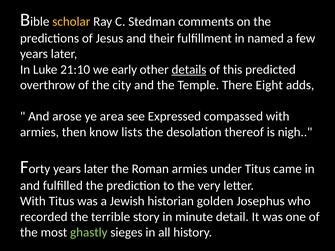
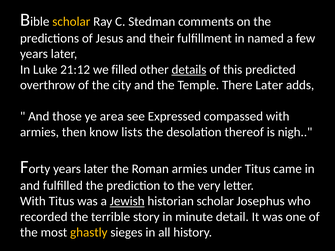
21:10: 21:10 -> 21:12 (75, 70)
early: early -> filled (124, 70)
There Eight: Eight -> Later (269, 85)
arose: arose -> those (67, 116)
Jewish underline: none -> present (127, 201)
historian golden: golden -> scholar (215, 201)
ghastly colour: light green -> yellow (89, 233)
